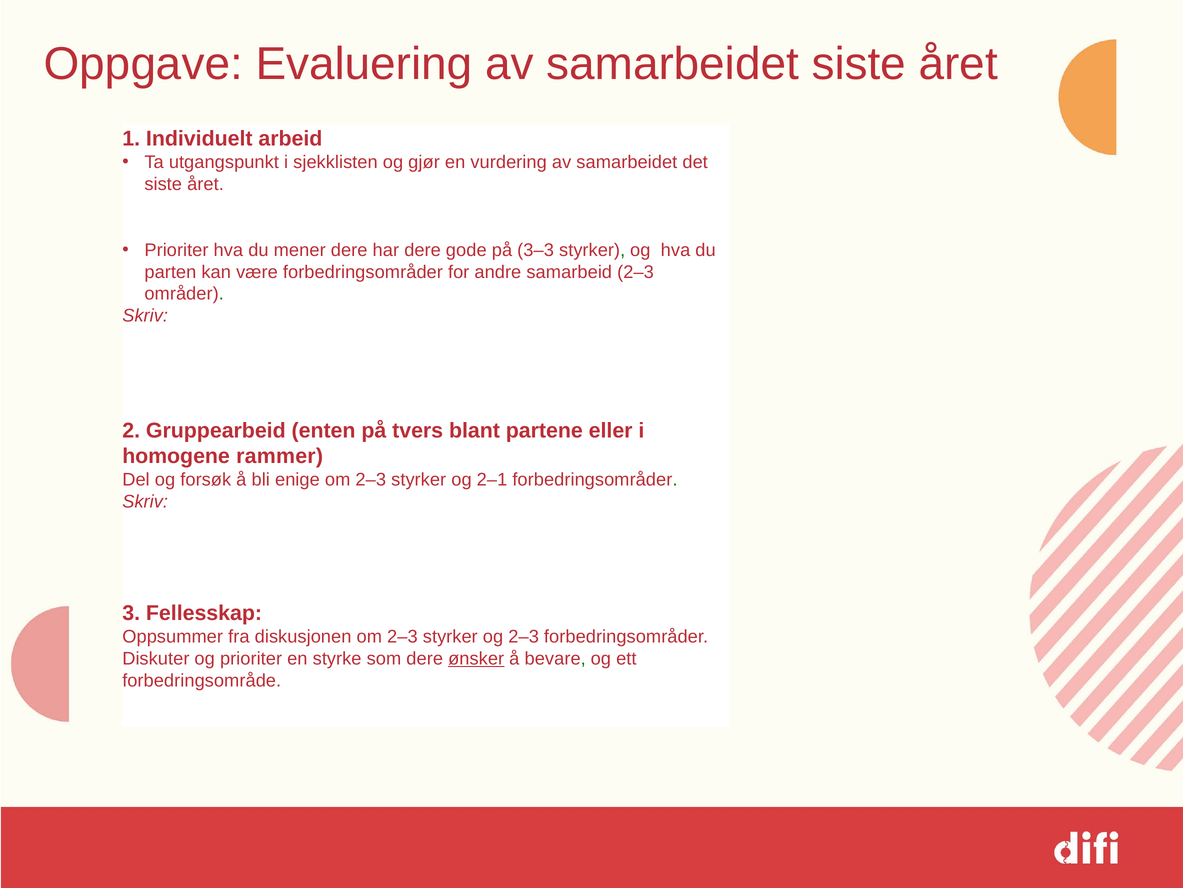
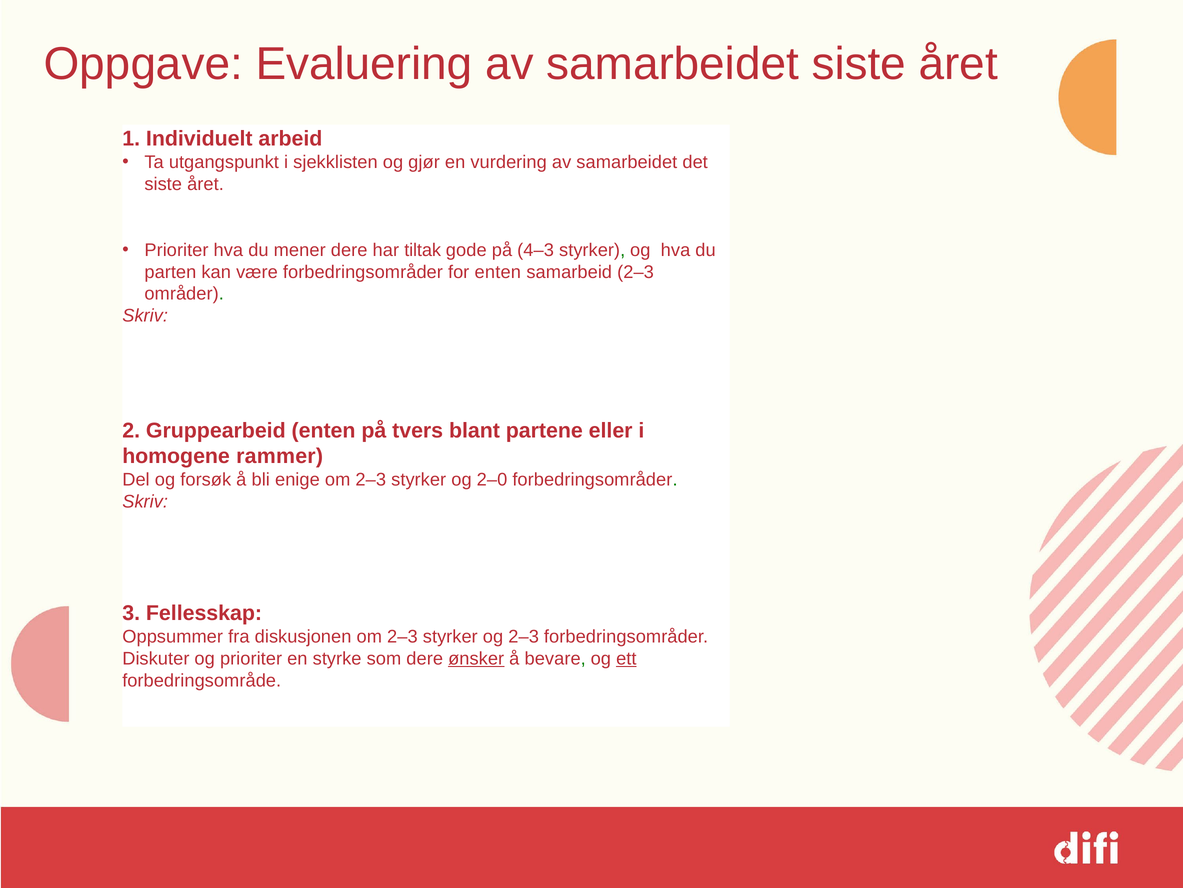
har dere: dere -> tiltak (423, 250)
3–3: 3–3 -> 4–3 (536, 250)
for andre: andre -> enten (498, 272)
2–1: 2–1 -> 2–0 (492, 480)
ett underline: none -> present (626, 658)
